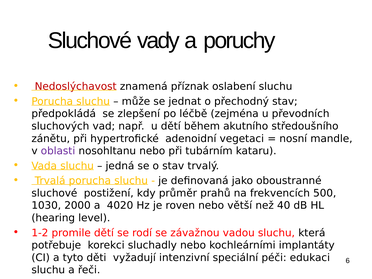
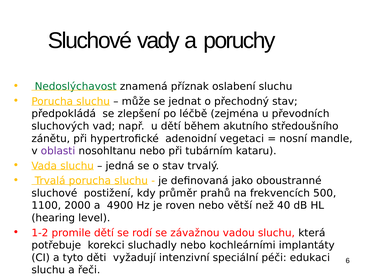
Nedoslýchavost colour: red -> green (76, 87)
1030: 1030 -> 1100 (46, 206)
4020: 4020 -> 4900 (120, 206)
